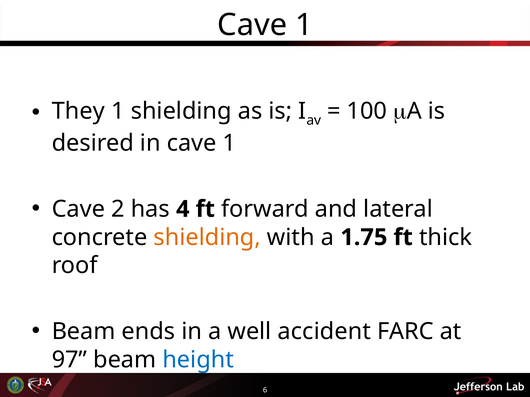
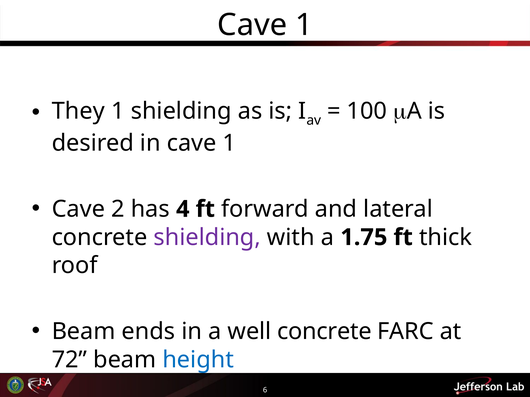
shielding colour: orange -> purple (207, 238)
well accident: accident -> concrete (324, 332)
97: 97 -> 72 (69, 360)
